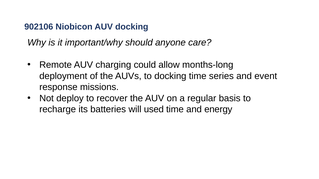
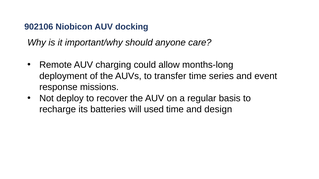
to docking: docking -> transfer (170, 76)
energy: energy -> design (218, 110)
